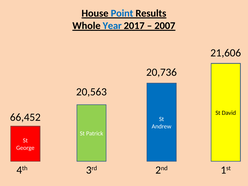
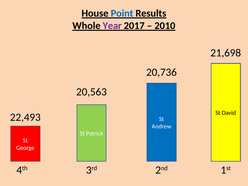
Year colour: blue -> purple (112, 26)
2007: 2007 -> 2010 (165, 26)
21,606: 21,606 -> 21,698 (226, 53)
66,452: 66,452 -> 22,493 (25, 117)
